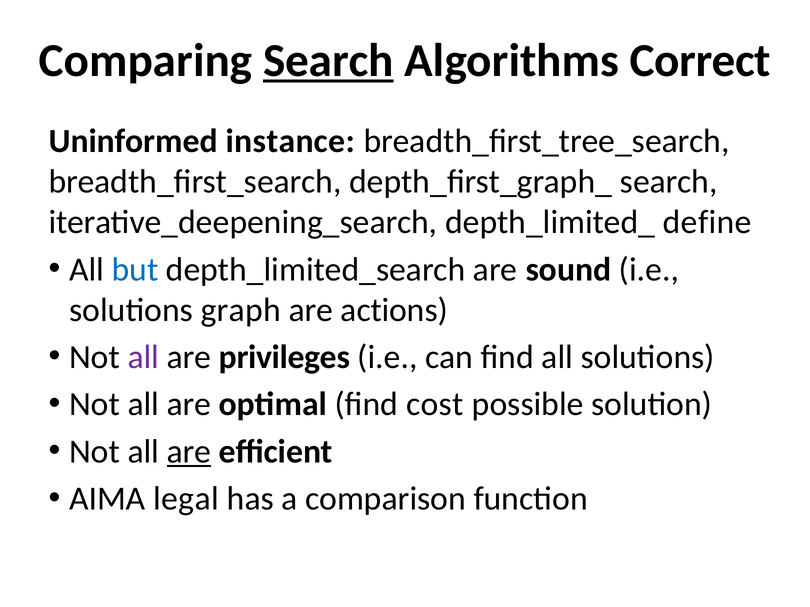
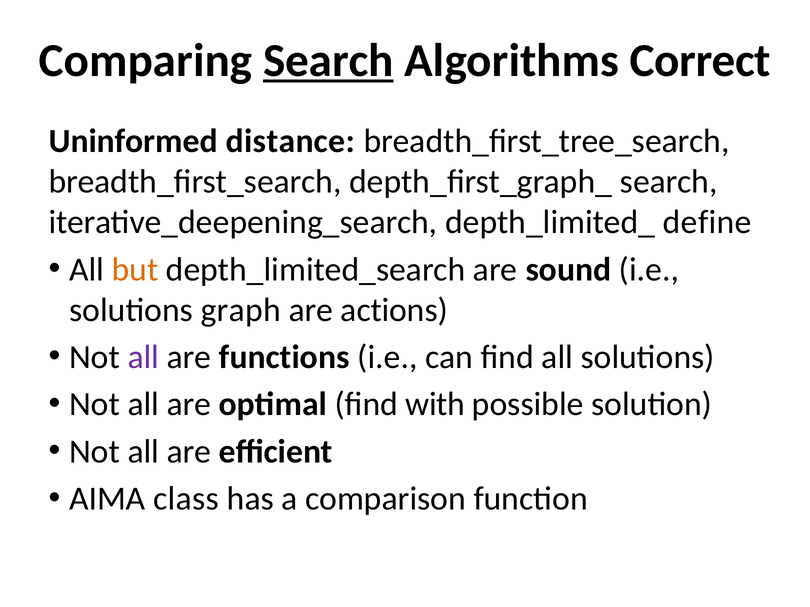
instance: instance -> distance (290, 141)
but colour: blue -> orange (135, 270)
privileges: privileges -> functions (284, 357)
cost: cost -> with (435, 405)
are underline: present -> none (189, 452)
legal: legal -> class (186, 499)
